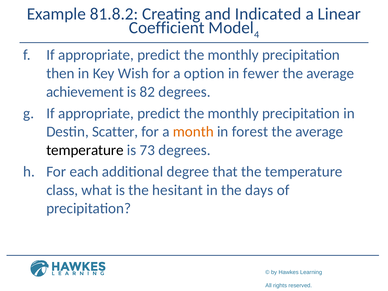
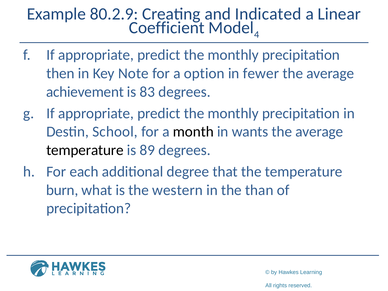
81.8.2: 81.8.2 -> 80.2.9 (114, 14)
Wish: Wish -> Note (133, 73)
82: 82 -> 83 (147, 92)
Scatter: Scatter -> School (115, 132)
month colour: orange -> black (193, 132)
forest: forest -> wants (250, 132)
73: 73 -> 89 (147, 150)
class: class -> burn (62, 190)
hesitant: hesitant -> western (178, 190)
days: days -> than (259, 190)
